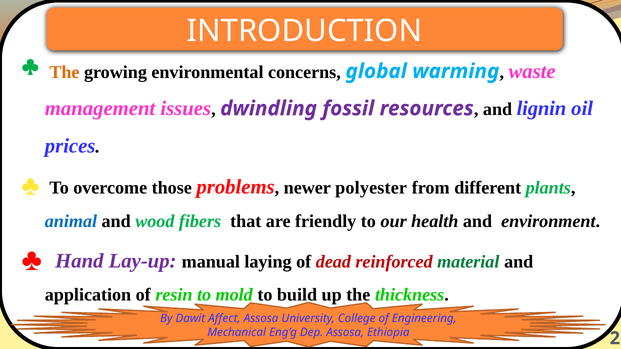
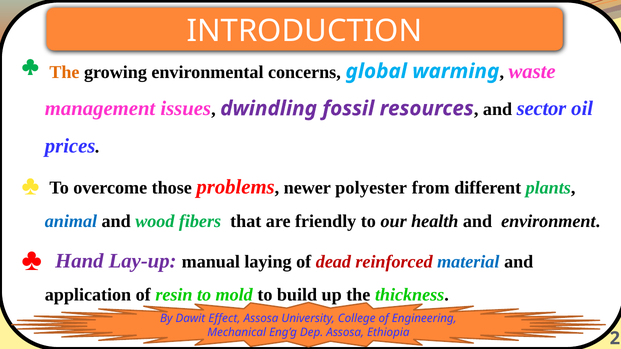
lignin: lignin -> sector (541, 109)
material colour: green -> blue (468, 262)
Affect: Affect -> Effect (224, 319)
